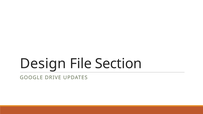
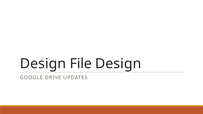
File Section: Section -> Design (118, 64)
